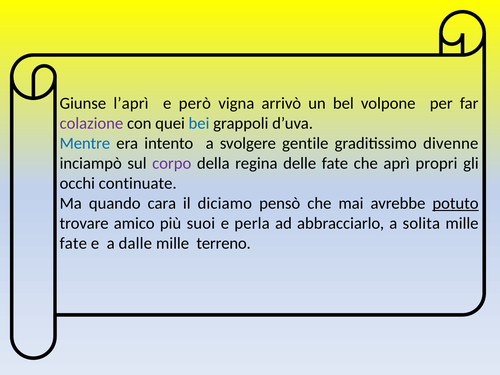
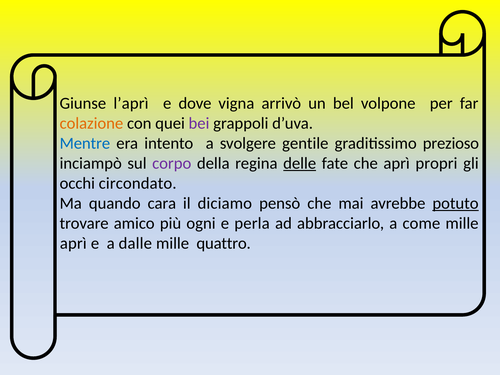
però: però -> dove (195, 103)
colazione colour: purple -> orange (91, 123)
bei colour: blue -> purple (199, 123)
divenne: divenne -> prezioso (451, 143)
delle underline: none -> present (300, 163)
continuate: continuate -> circondato (138, 183)
suoi: suoi -> ogni (201, 223)
solita: solita -> come (421, 223)
fate: fate -> aprì (73, 243)
terreno: terreno -> quattro (224, 243)
